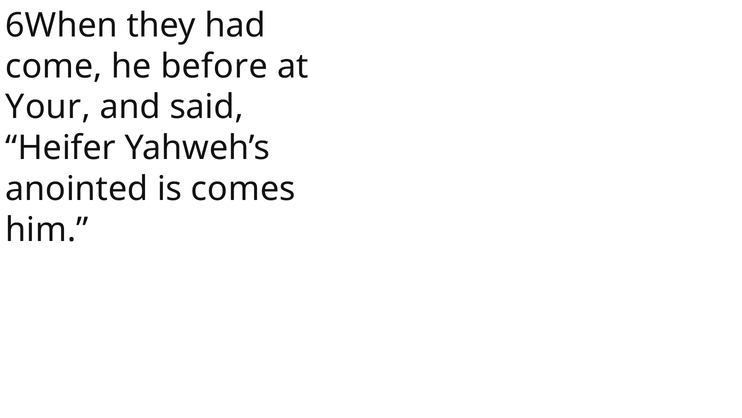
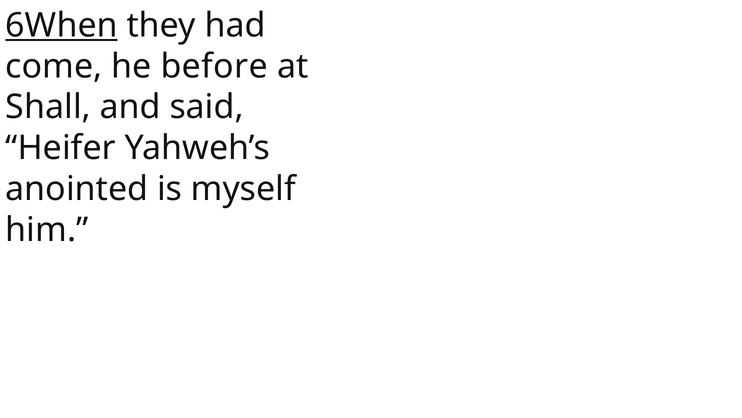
6When underline: none -> present (62, 25)
Your: Your -> Shall (48, 107)
comes: comes -> myself (243, 189)
